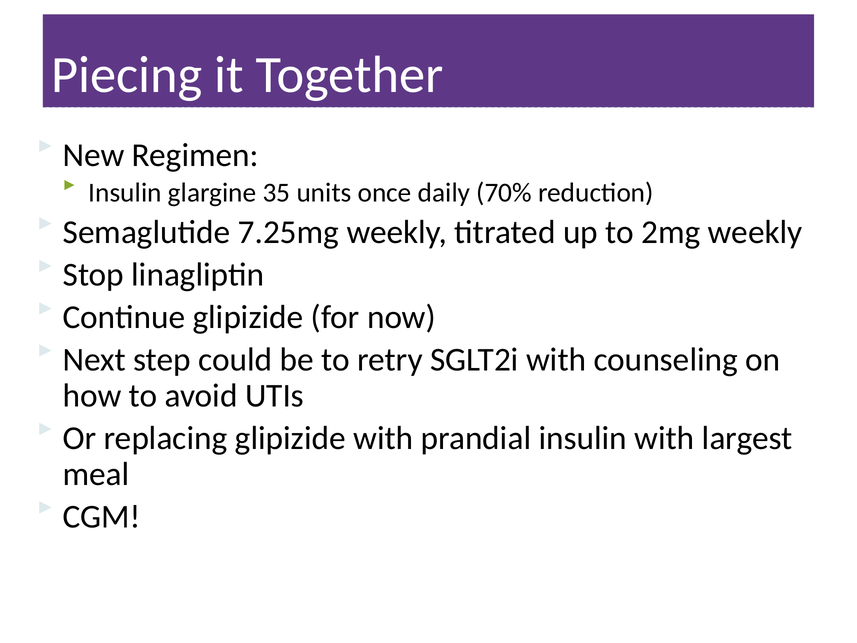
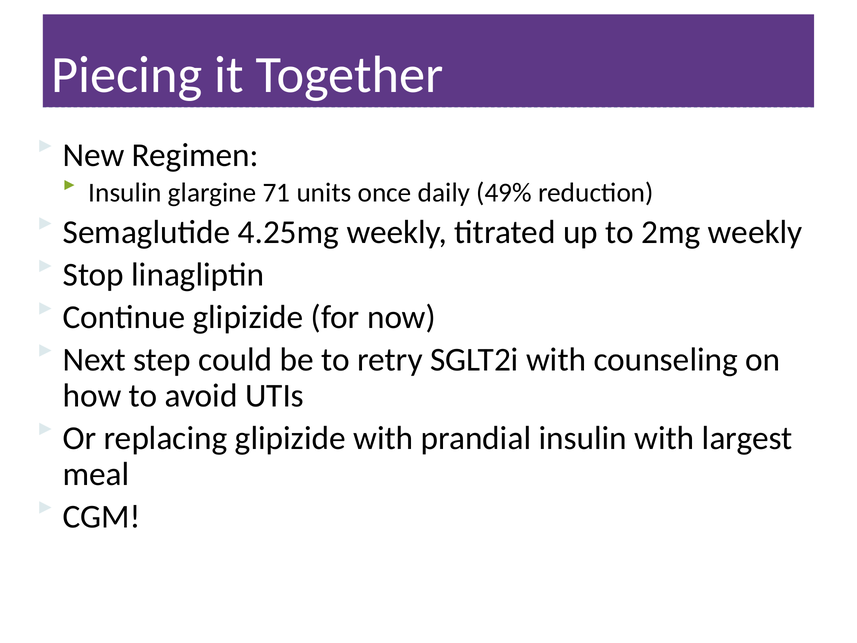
35: 35 -> 71 (276, 192)
70%: 70% -> 49% (504, 192)
7.25mg: 7.25mg -> 4.25mg (289, 232)
